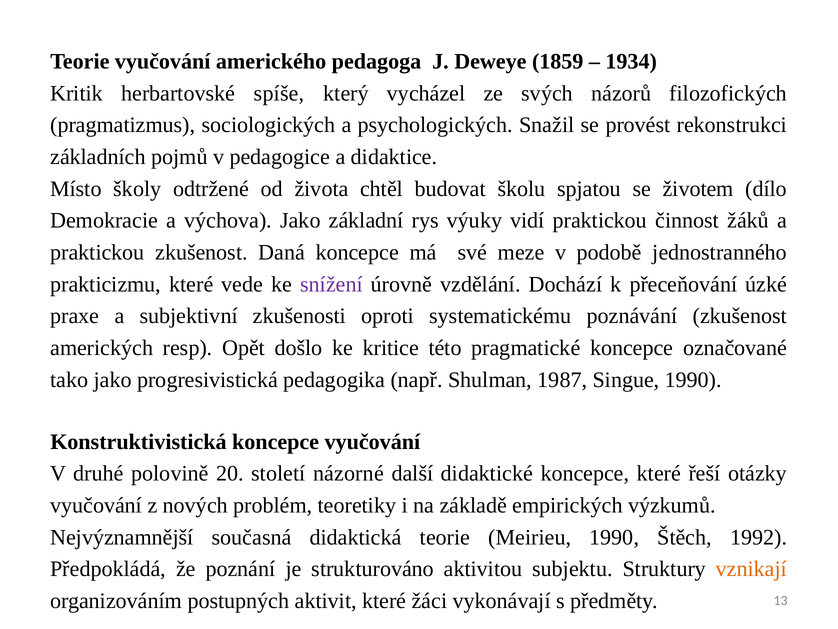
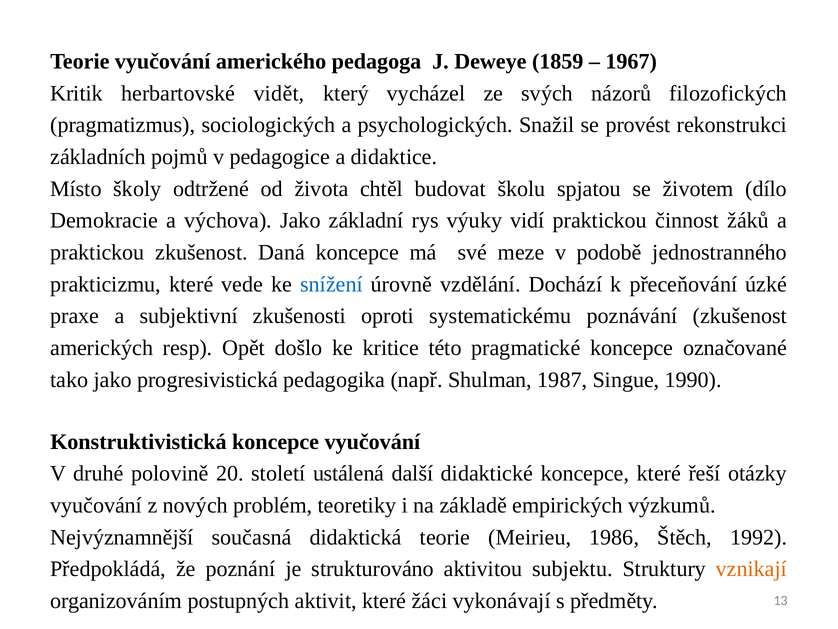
1934: 1934 -> 1967 (631, 61)
spíše: spíše -> vidět (279, 93)
snížení colour: purple -> blue (332, 284)
názorné: názorné -> ustálená (349, 473)
Meirieu 1990: 1990 -> 1986 (614, 537)
